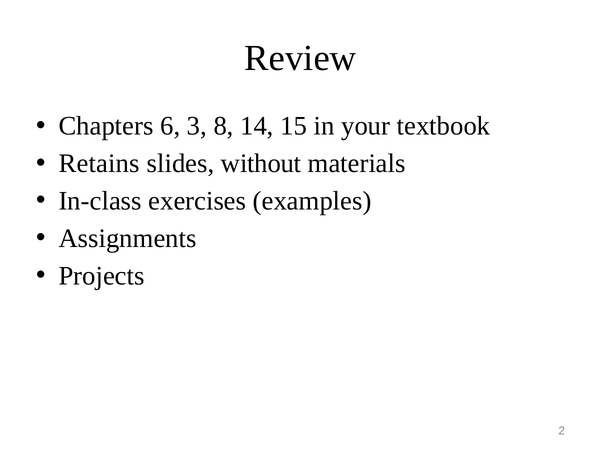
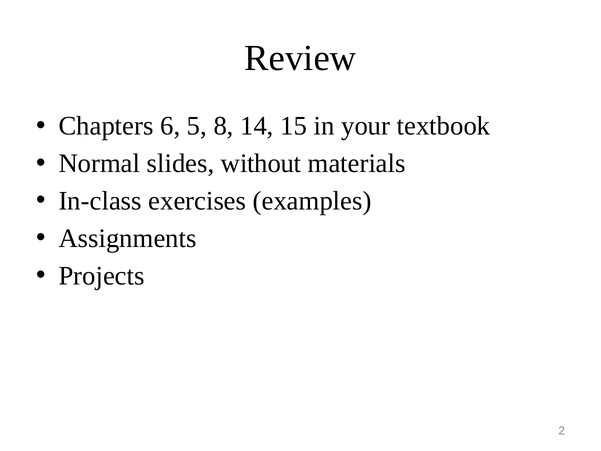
3: 3 -> 5 (197, 126)
Retains: Retains -> Normal (99, 163)
